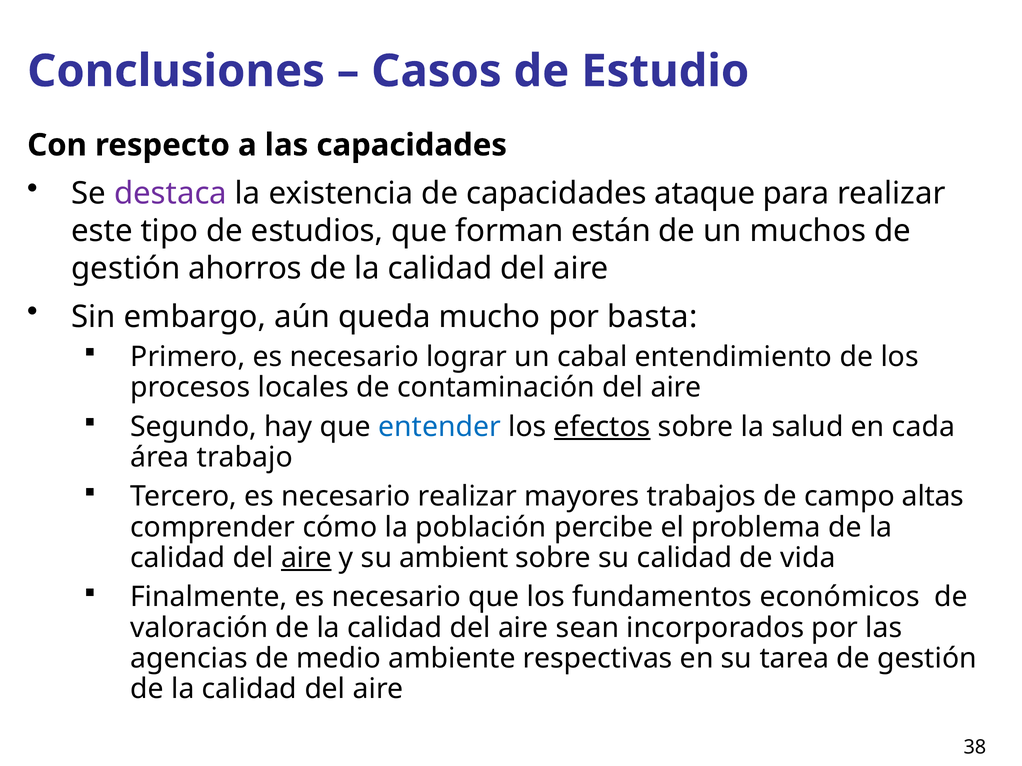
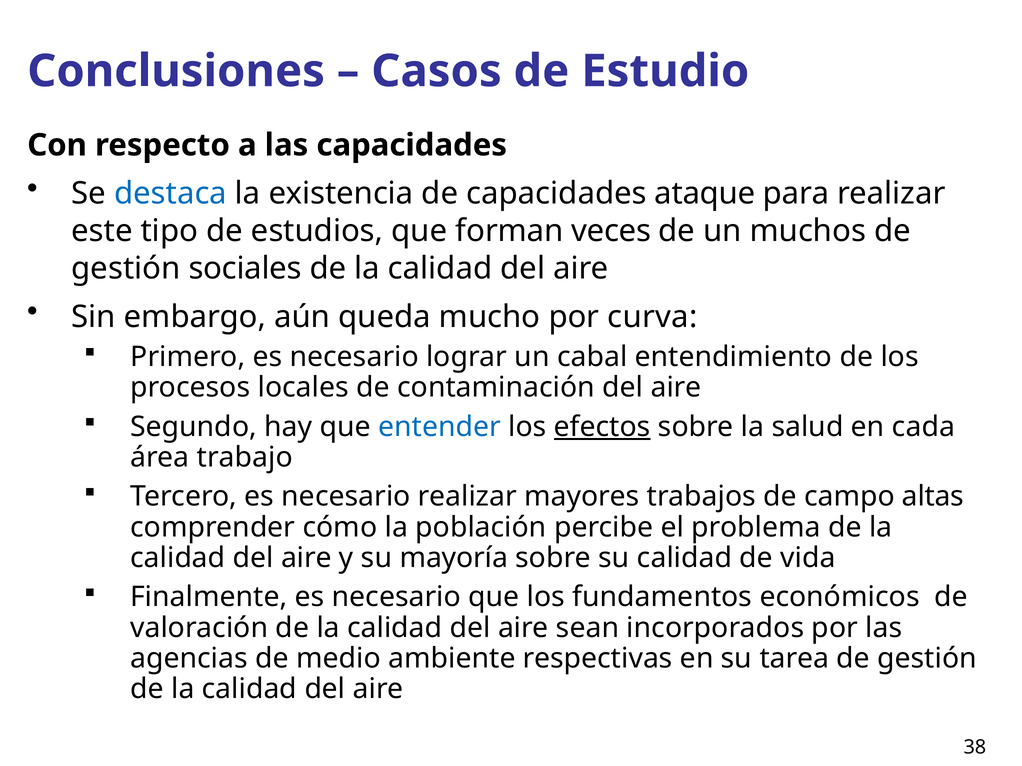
destaca colour: purple -> blue (171, 194)
están: están -> veces (611, 231)
ahorros: ahorros -> sociales (245, 269)
basta: basta -> curva (653, 317)
aire underline: present -> none (306, 558)
ambient: ambient -> mayoría (454, 558)
